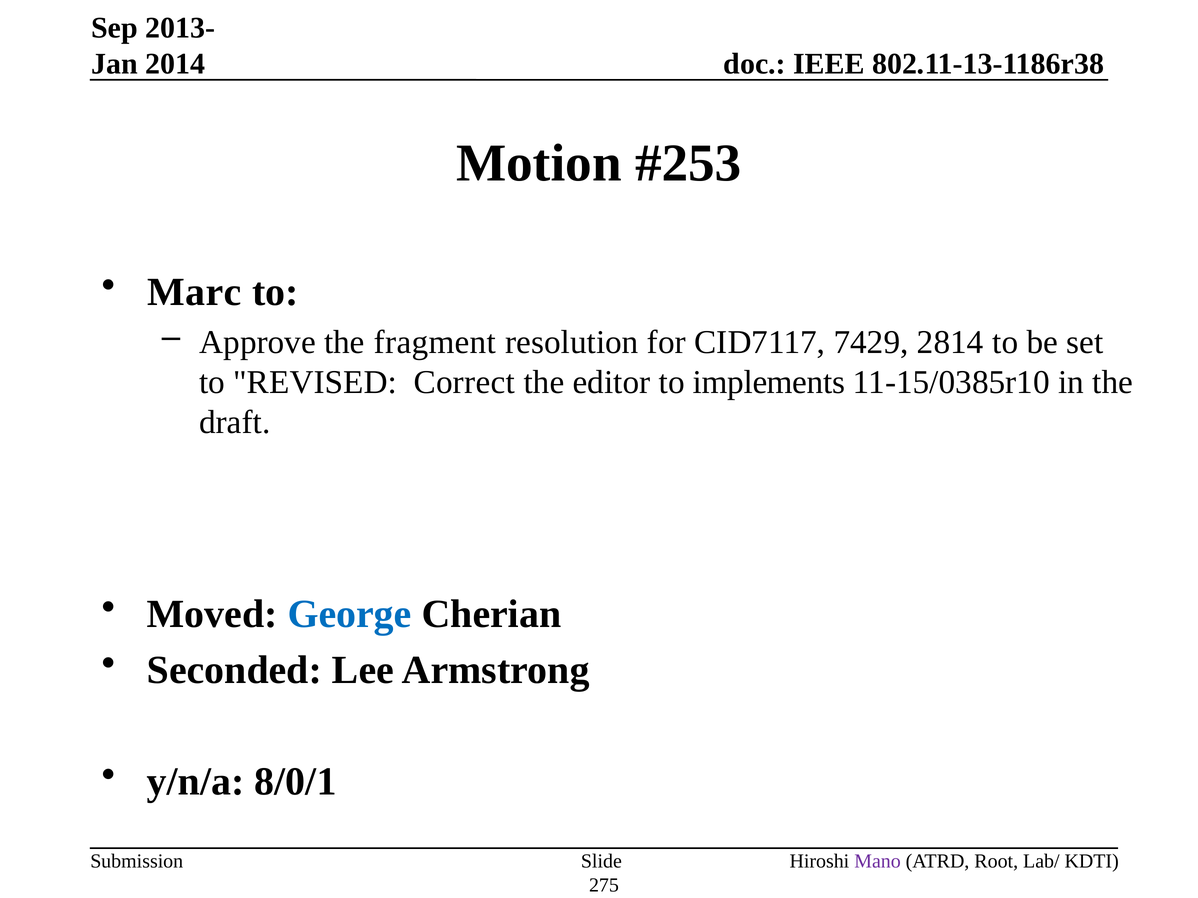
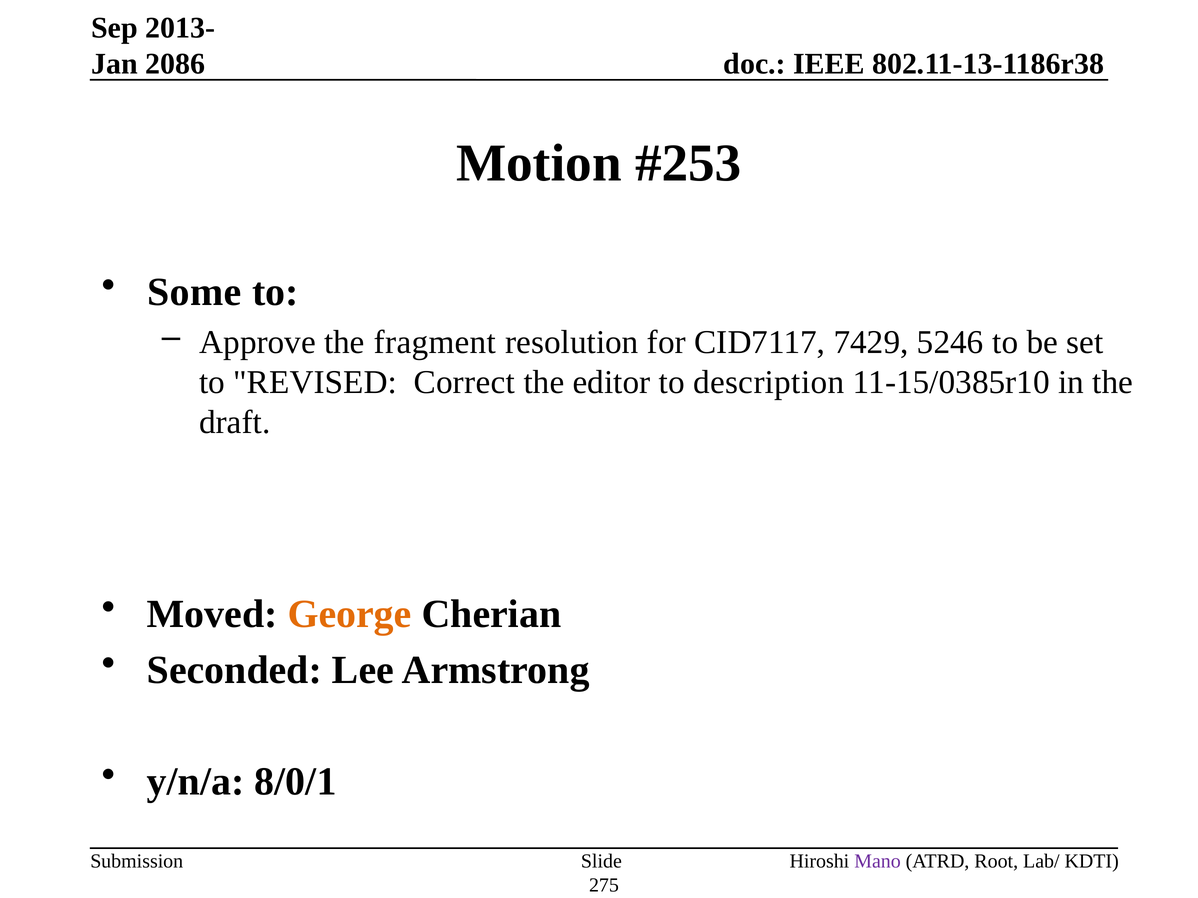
2014: 2014 -> 2086 (175, 64)
Marc: Marc -> Some (194, 292)
2814: 2814 -> 5246 (950, 342)
implements: implements -> description (769, 382)
George colour: blue -> orange (350, 615)
